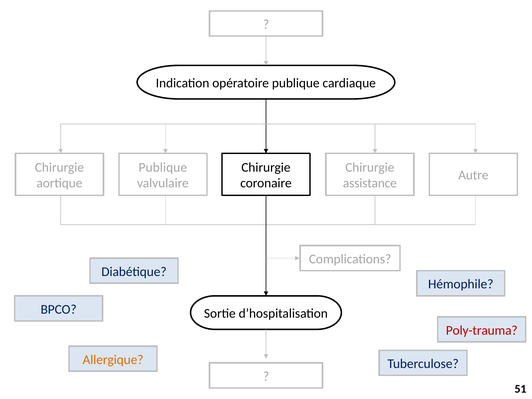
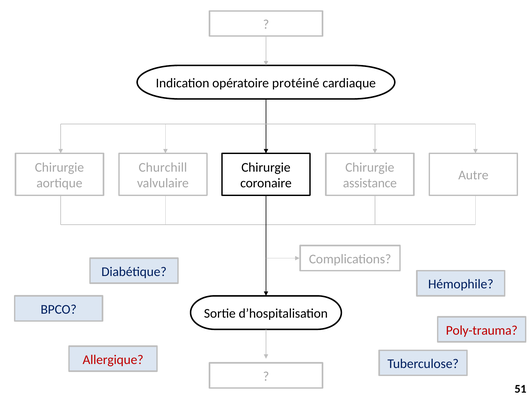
opératoire publique: publique -> protéiné (296, 83)
Publique: Publique -> Churchill (163, 167)
Allergique colour: orange -> red (113, 360)
